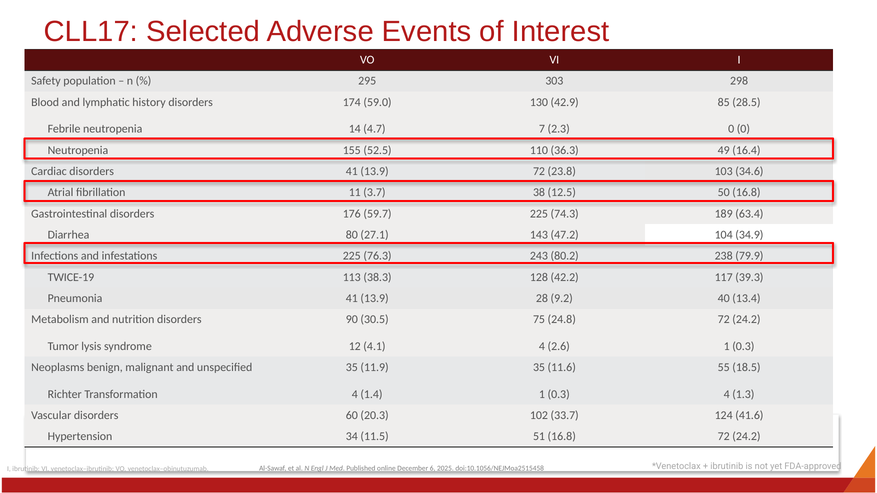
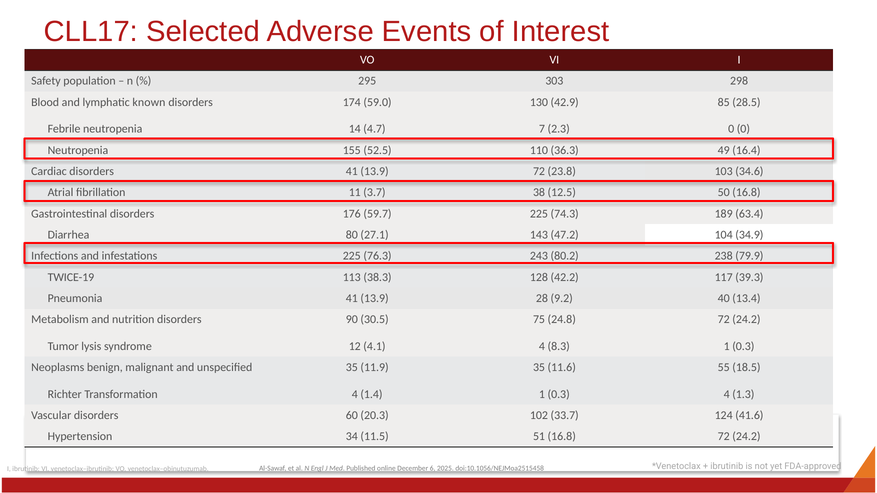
history: history -> known (149, 102)
2.6: 2.6 -> 8.3 (559, 346)
